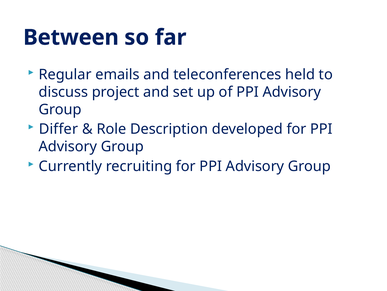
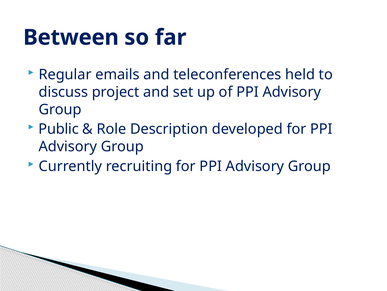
Differ: Differ -> Public (59, 129)
